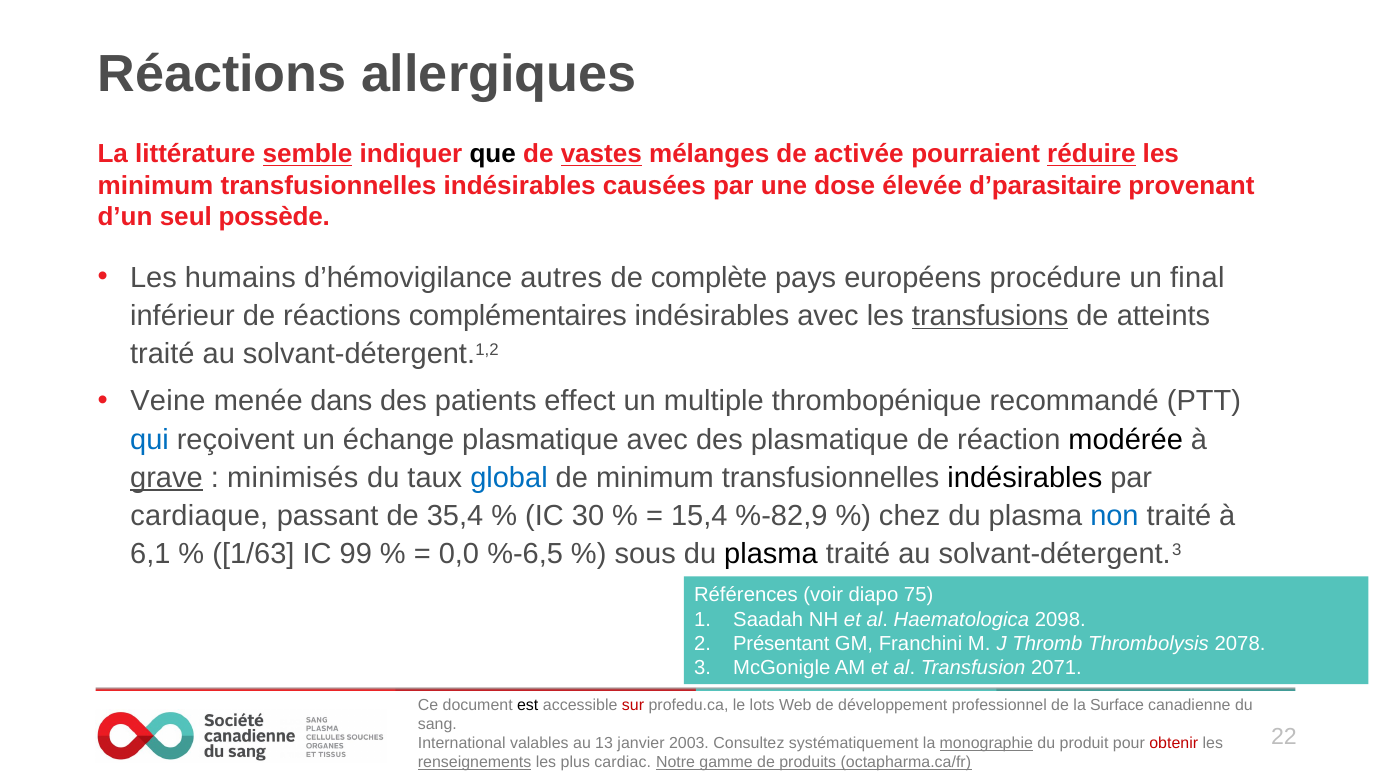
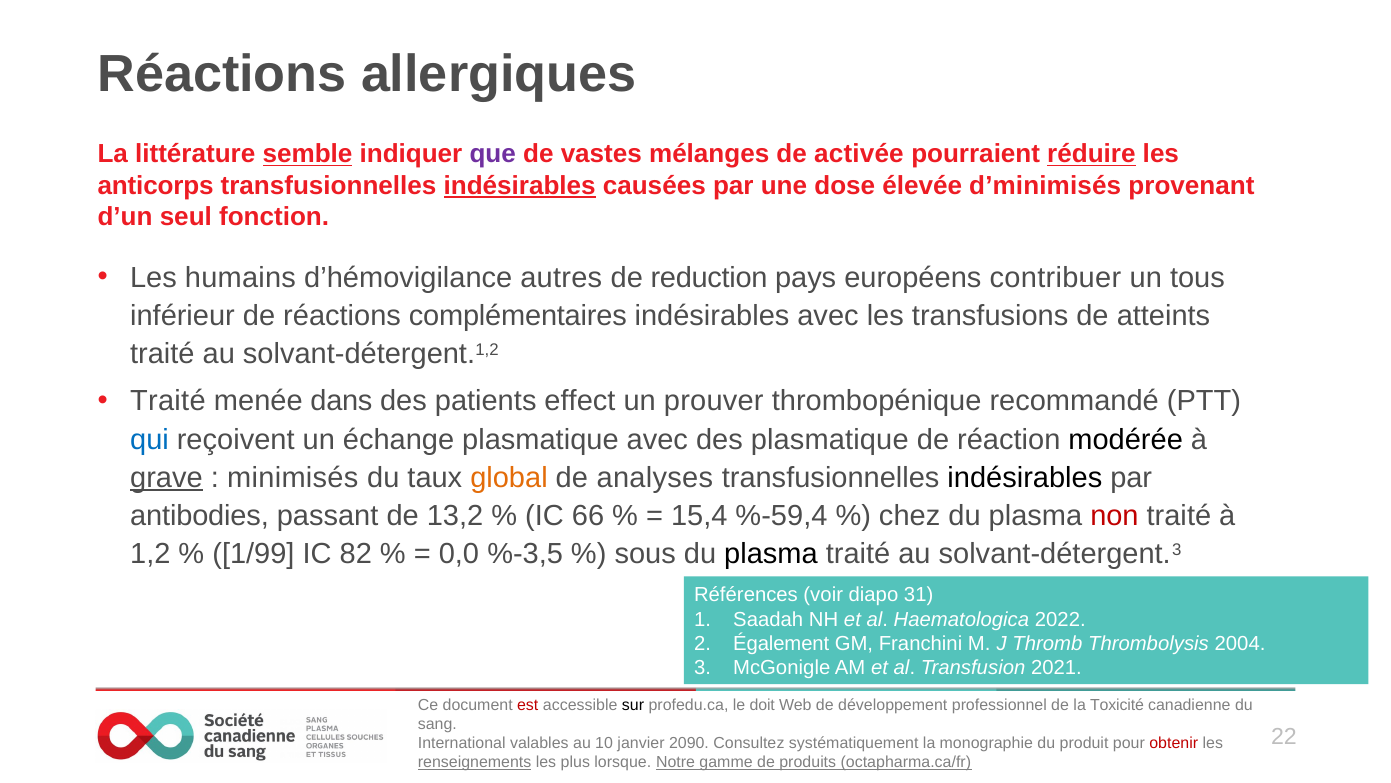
que colour: black -> purple (493, 154)
vastes underline: present -> none (601, 154)
minimum: minimum -> anticorps (156, 186)
indésirables underline: none -> present (520, 186)
d’parasitaire: d’parasitaire -> d’minimisés (1045, 186)
possède: possède -> fonction (274, 217)
complète: complète -> reduction (709, 277)
procédure: procédure -> contribuer (1055, 277)
final: final -> tous (1197, 277)
transfusions underline: present -> none (990, 316)
Veine: Veine -> Traité (168, 401)
multiple: multiple -> prouver (714, 401)
global colour: blue -> orange (509, 477)
de minimum: minimum -> analyses (655, 477)
cardiaque: cardiaque -> antibodies (200, 516)
35,4: 35,4 -> 13,2 (455, 516)
30: 30 -> 66 (588, 516)
%-82,9: %-82,9 -> %-59,4 (781, 516)
non colour: blue -> red (1114, 516)
6,1: 6,1 -> 1,2 (150, 554)
1/63: 1/63 -> 1/99 (253, 554)
99: 99 -> 82 (356, 554)
%-6,5: %-6,5 -> %-3,5 (525, 554)
75: 75 -> 31 (919, 595)
2098: 2098 -> 2022 (1060, 619)
Présentant: Présentant -> Également (781, 643)
2078: 2078 -> 2004 (1240, 643)
2071: 2071 -> 2021 (1056, 668)
est colour: black -> red (528, 705)
sur colour: red -> black (633, 705)
lots: lots -> doit (762, 705)
Surface: Surface -> Toxicité (1117, 705)
13: 13 -> 10 (604, 743)
2003: 2003 -> 2090 (689, 743)
monographie underline: present -> none (986, 743)
cardiac: cardiac -> lorsque (623, 762)
